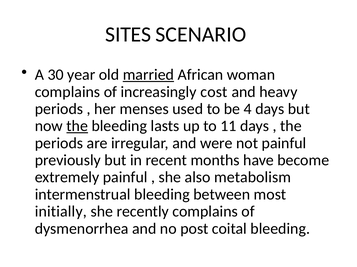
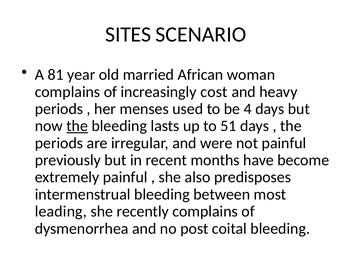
30: 30 -> 81 (56, 75)
married underline: present -> none (148, 75)
11: 11 -> 51 (228, 126)
metabolism: metabolism -> predisposes (253, 178)
initially: initially -> leading (61, 212)
